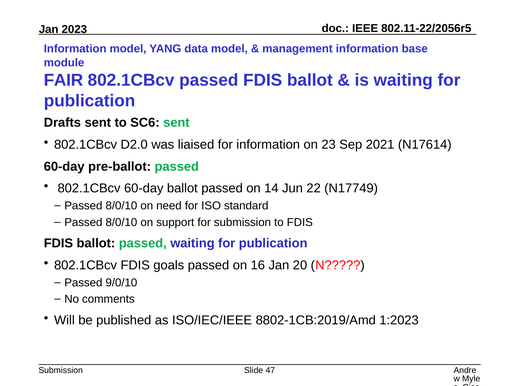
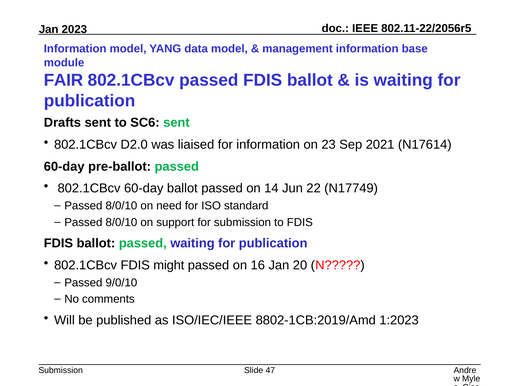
goals: goals -> might (169, 265)
